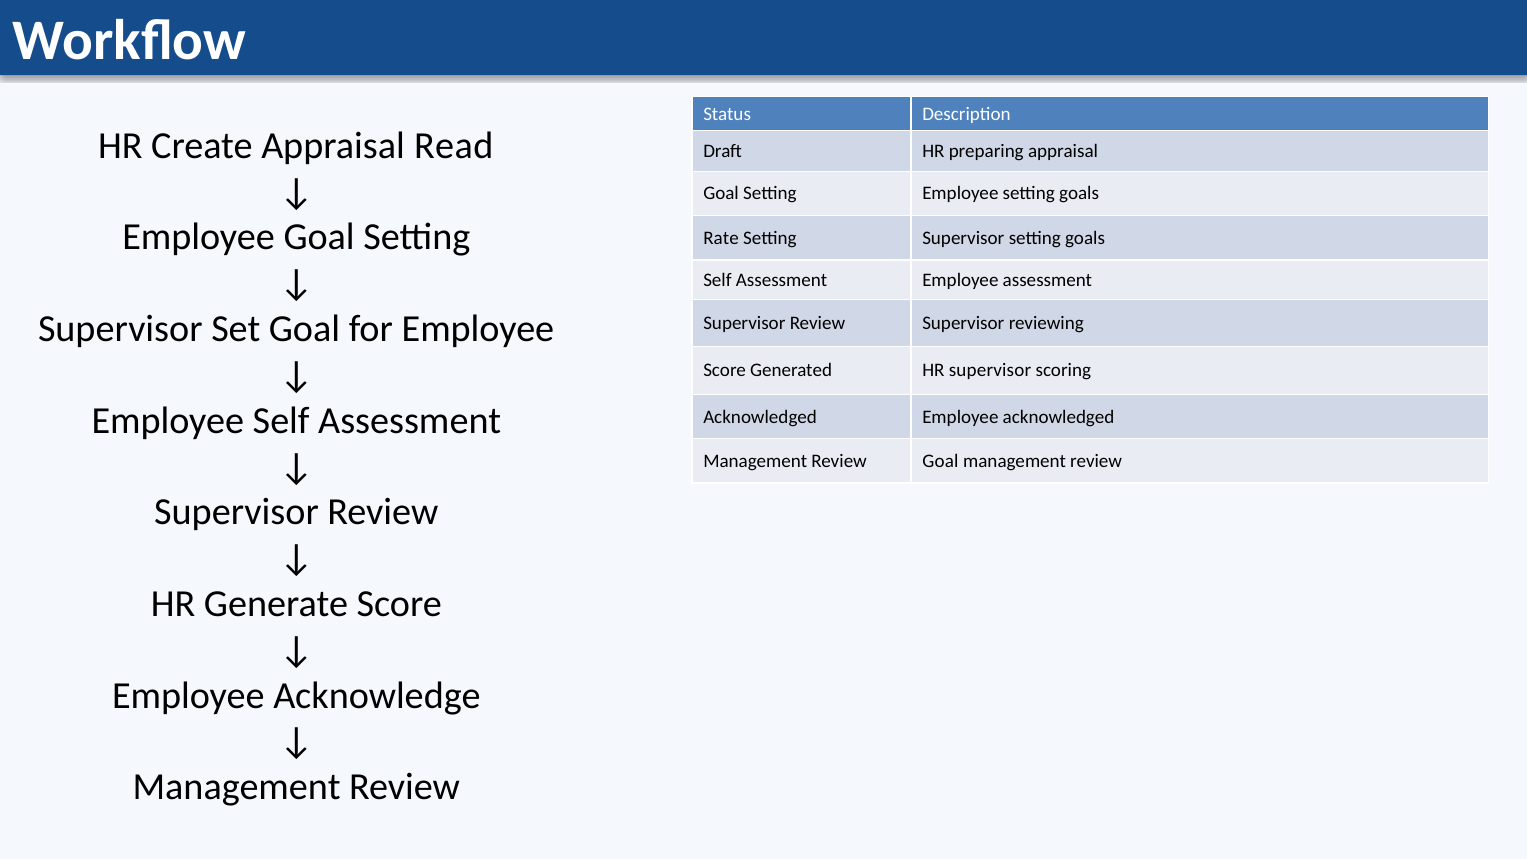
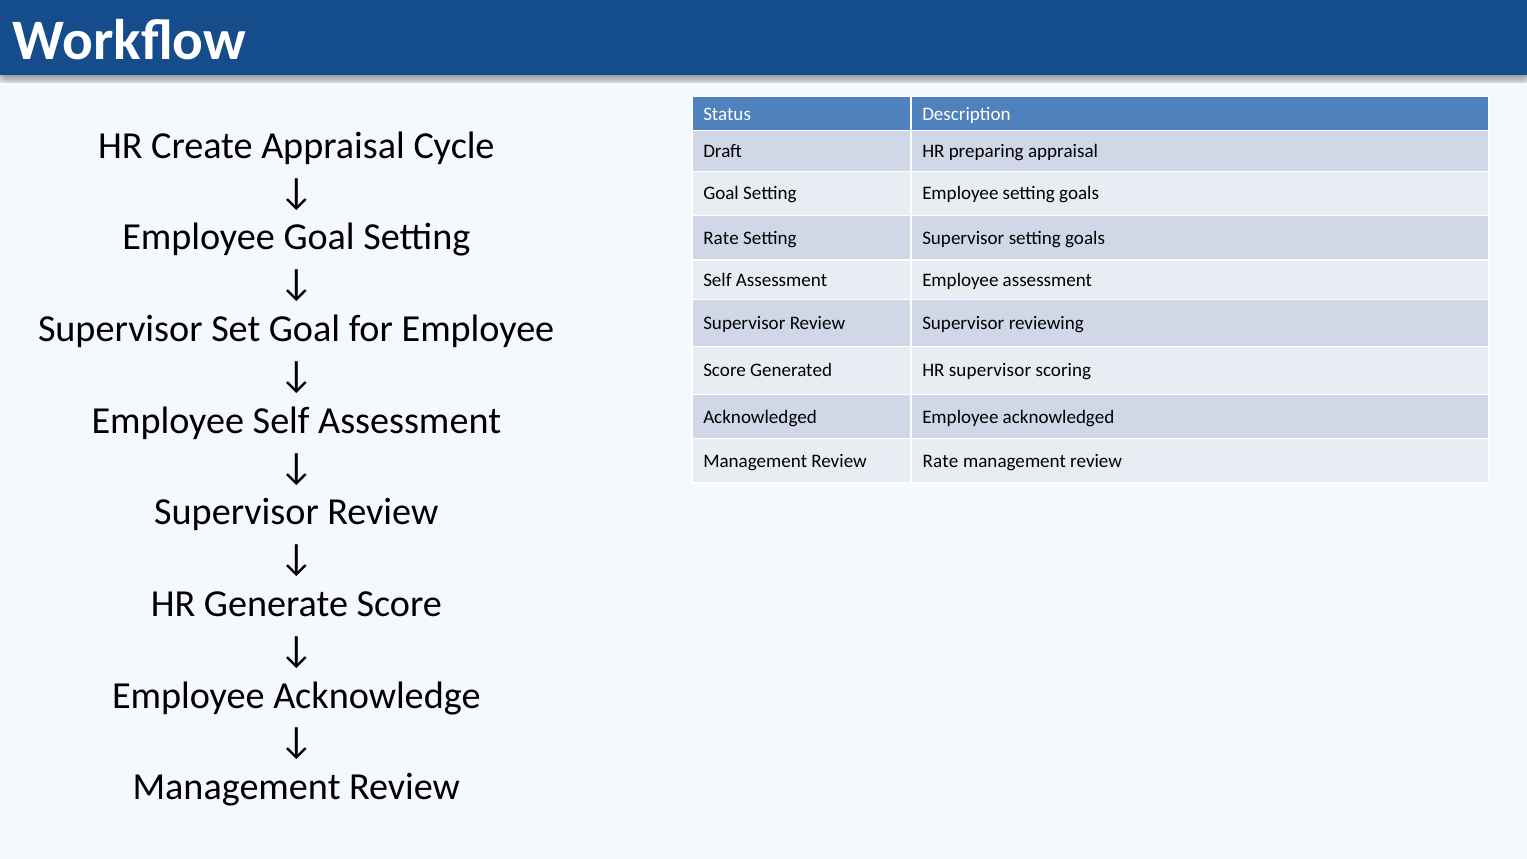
Read: Read -> Cycle (454, 146)
Review Goal: Goal -> Rate (940, 461)
